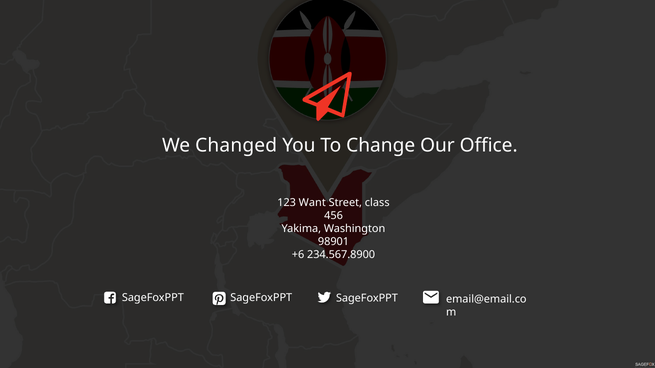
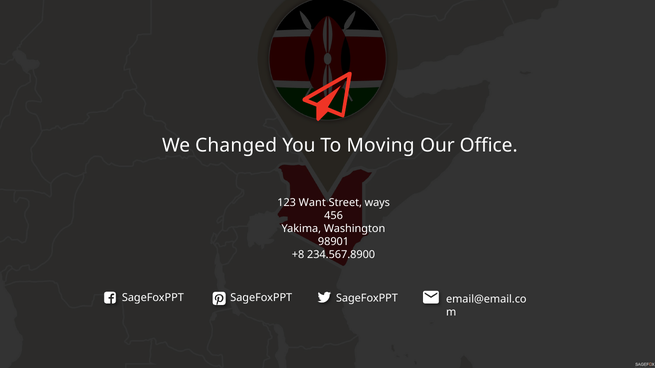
Change: Change -> Moving (381, 146)
class: class -> ways (377, 203)
+6: +6 -> +8 (298, 255)
